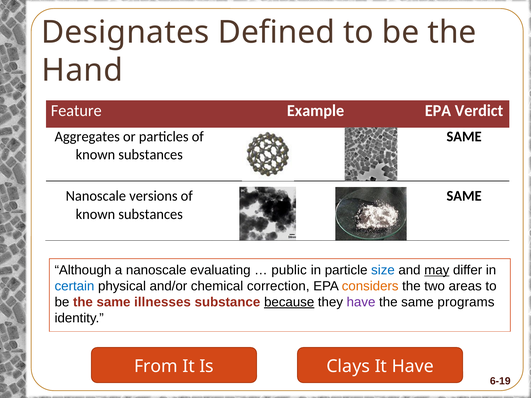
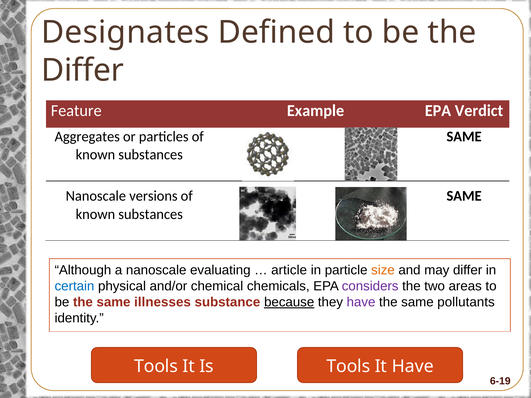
Hand: Hand -> Differ (83, 70)
public: public -> article (289, 270)
size colour: blue -> orange (383, 270)
may underline: present -> none (437, 270)
correction: correction -> chemicals (278, 286)
considers colour: orange -> purple (370, 286)
programs: programs -> pollutants (466, 302)
From: From -> Tools (156, 367)
Is Clays: Clays -> Tools (348, 367)
